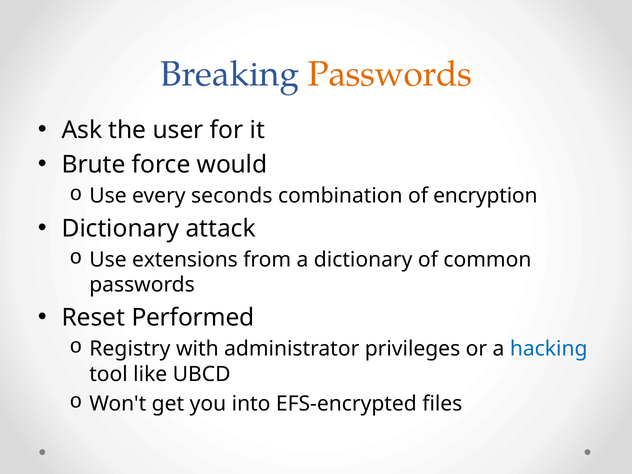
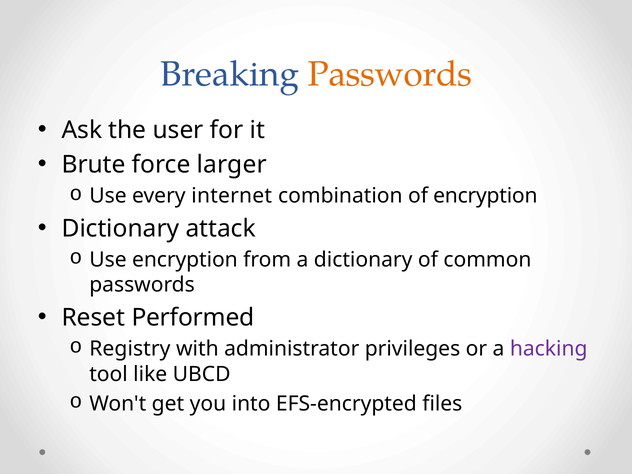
would: would -> larger (232, 165)
seconds: seconds -> internet (232, 196)
Use extensions: extensions -> encryption (185, 260)
hacking colour: blue -> purple (549, 349)
